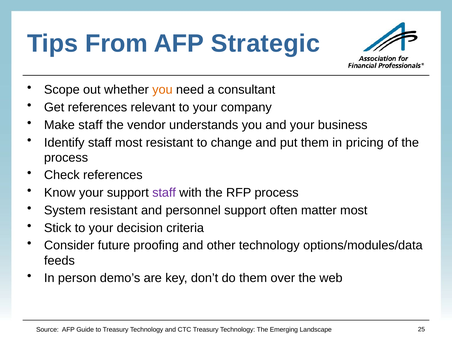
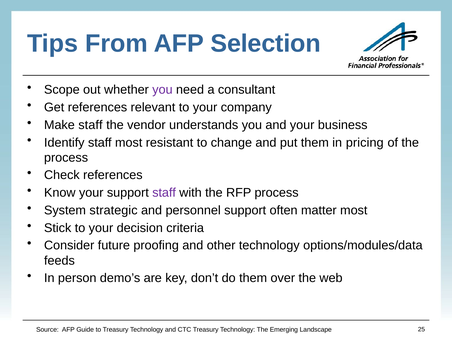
Strategic: Strategic -> Selection (266, 44)
you colour: orange -> purple (162, 90)
System resistant: resistant -> strategic (114, 210)
